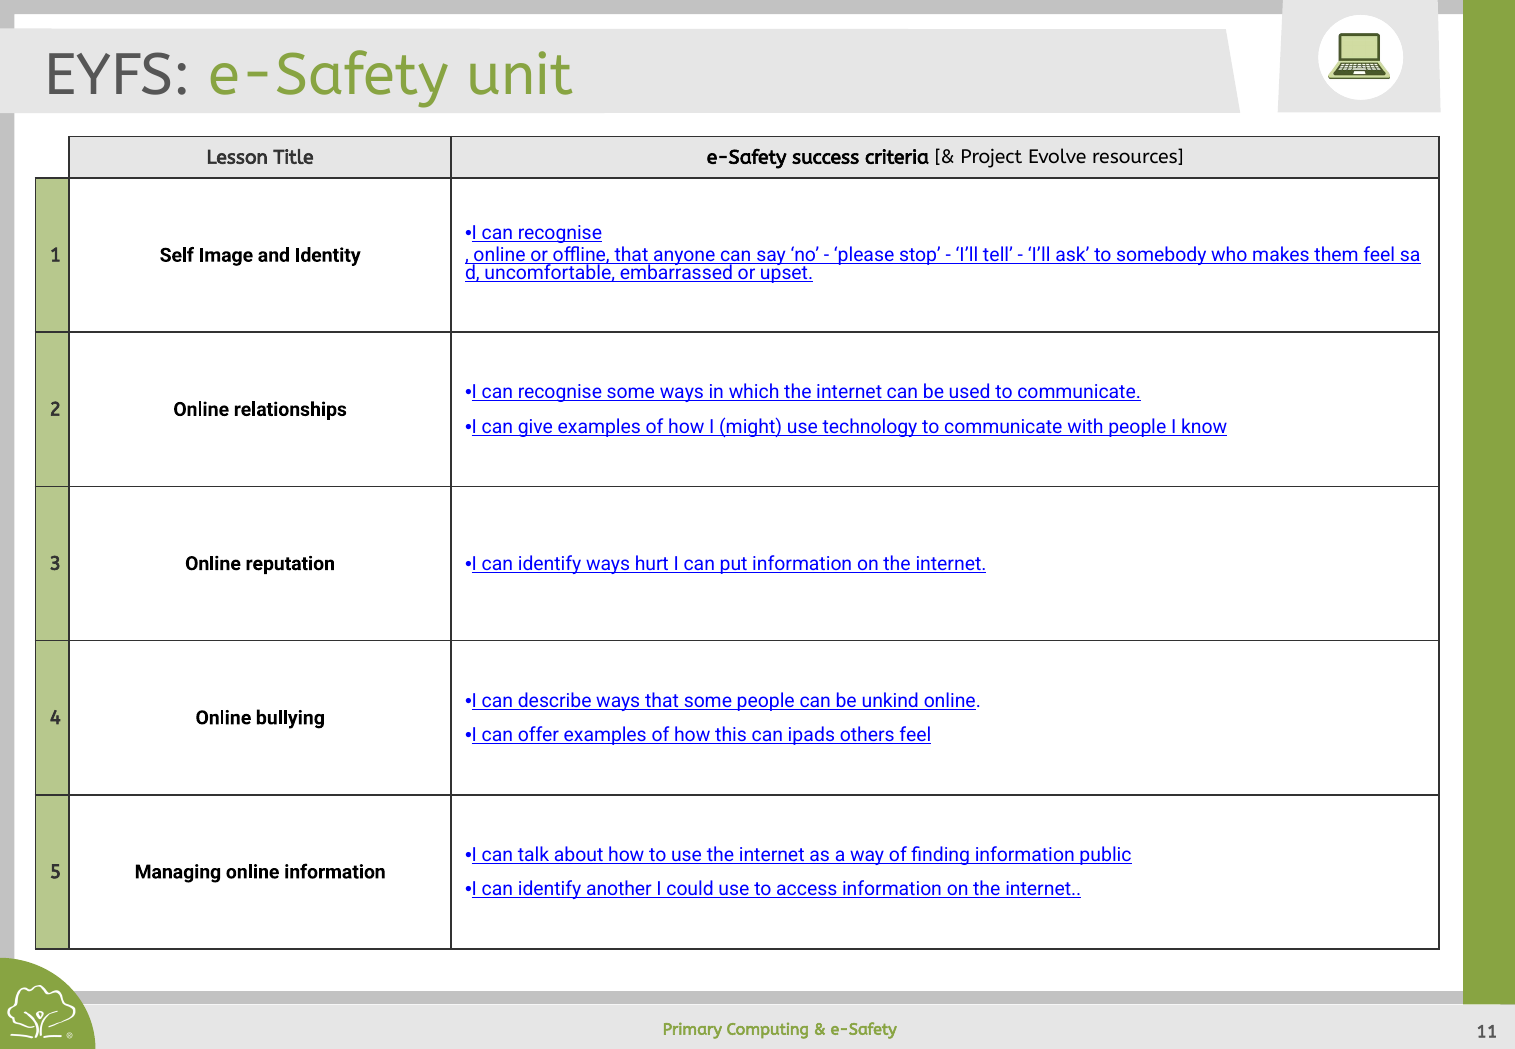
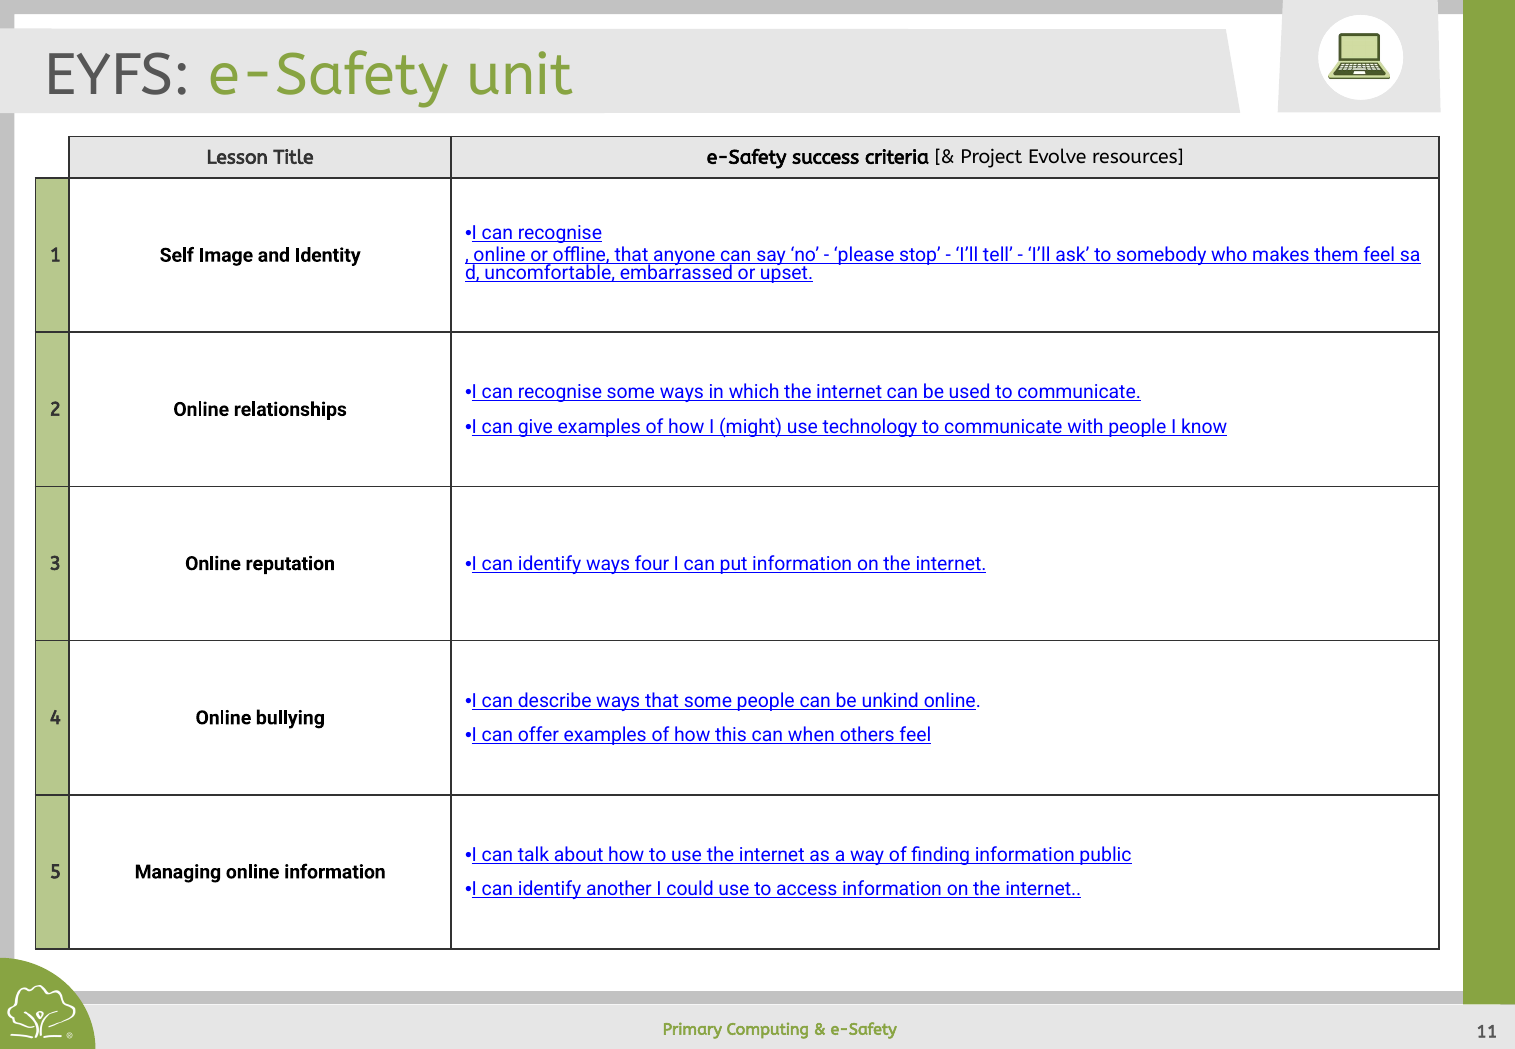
hurt: hurt -> four (652, 564)
ipads: ipads -> when (811, 735)
